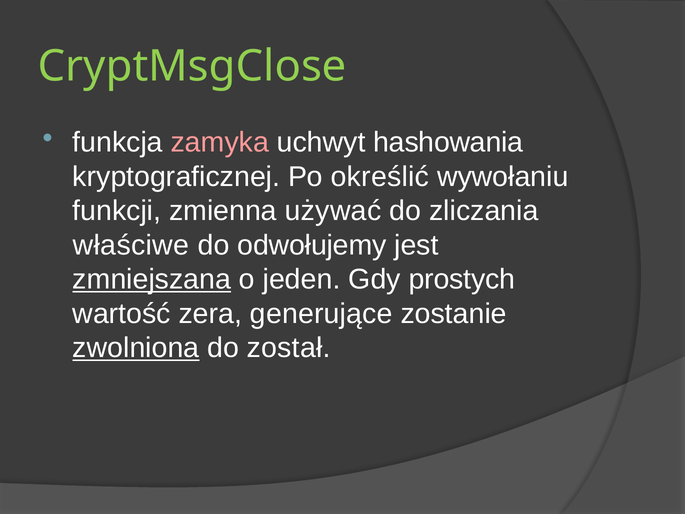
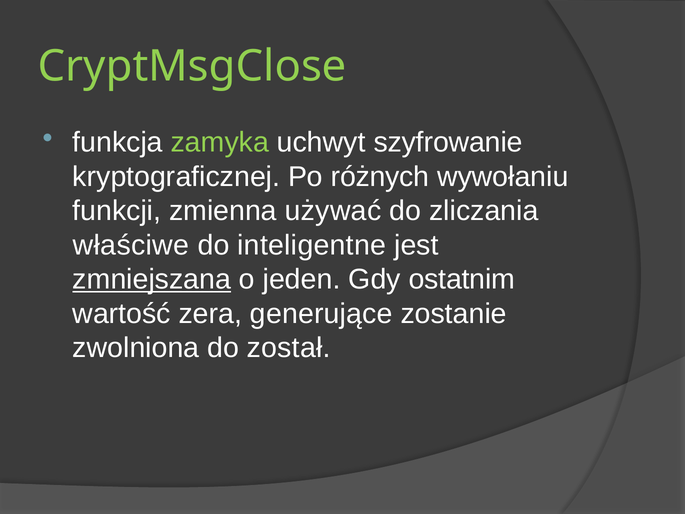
zamyka colour: pink -> light green (220, 142)
hashowania: hashowania -> szyfrowanie (448, 142)
określić: określić -> różnych (380, 177)
odwołujemy: odwołujemy -> inteligentne (312, 245)
prostych: prostych -> ostatnim (462, 279)
zwolniona underline: present -> none (136, 348)
